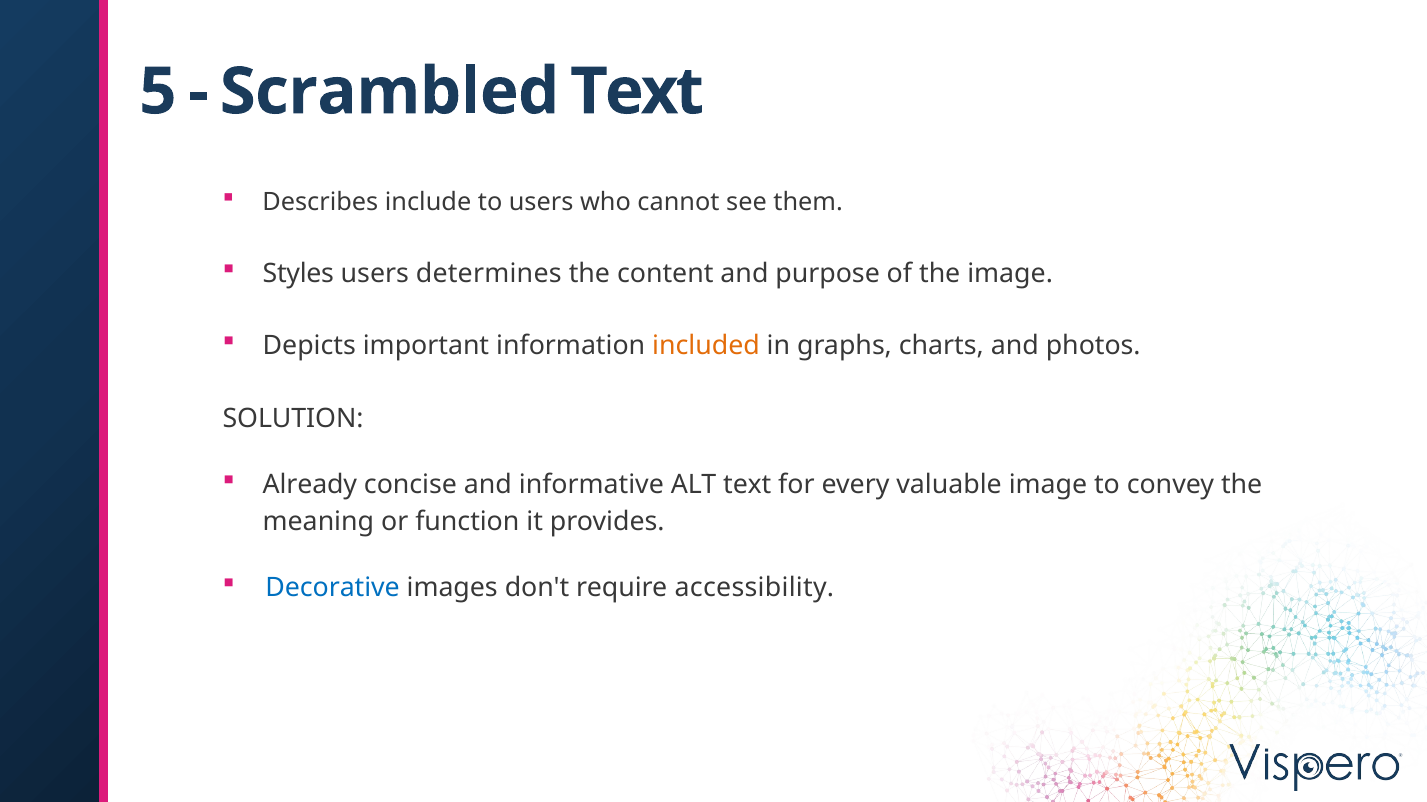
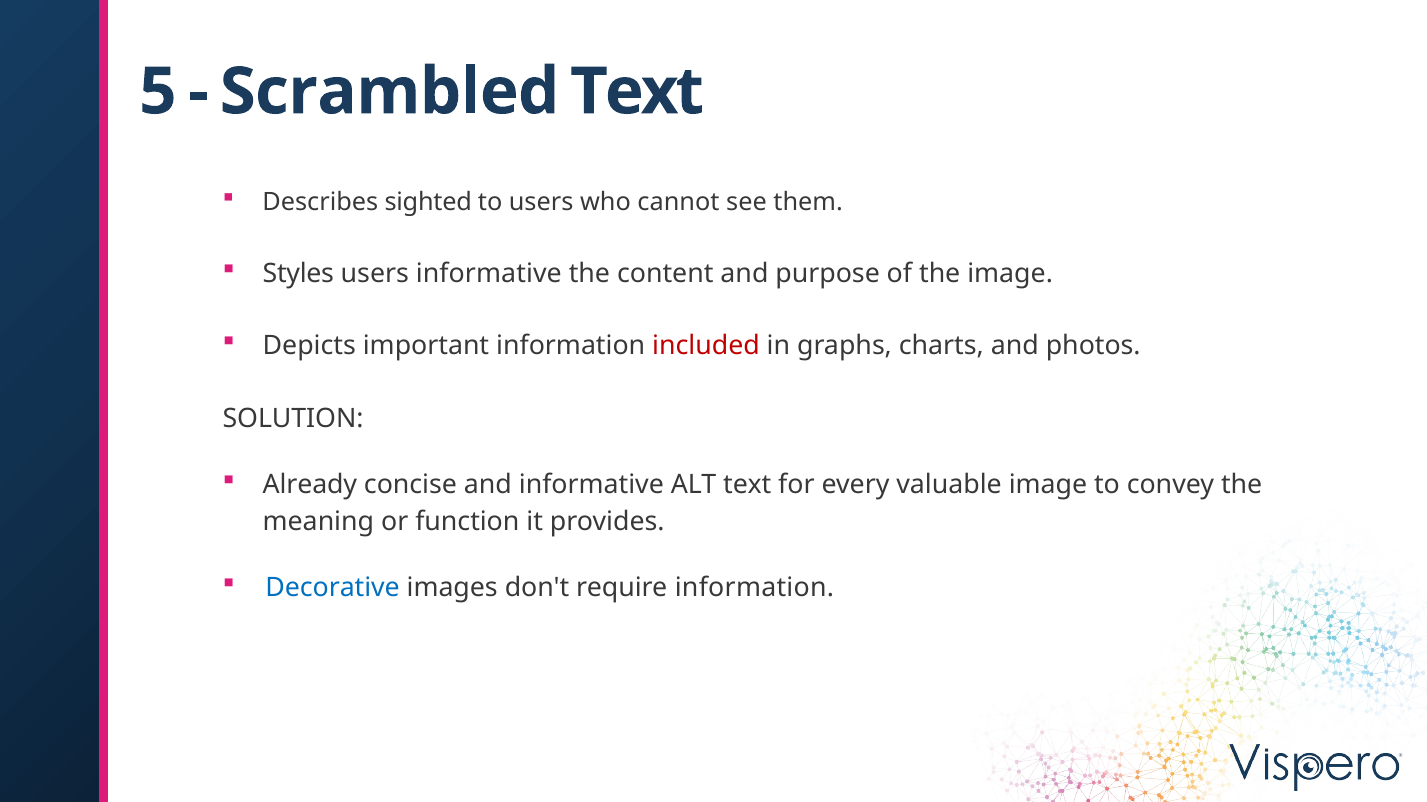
include: include -> sighted (428, 202)
users determines: determines -> informative (489, 274)
included colour: orange -> red (706, 346)
require accessibility: accessibility -> information (754, 588)
